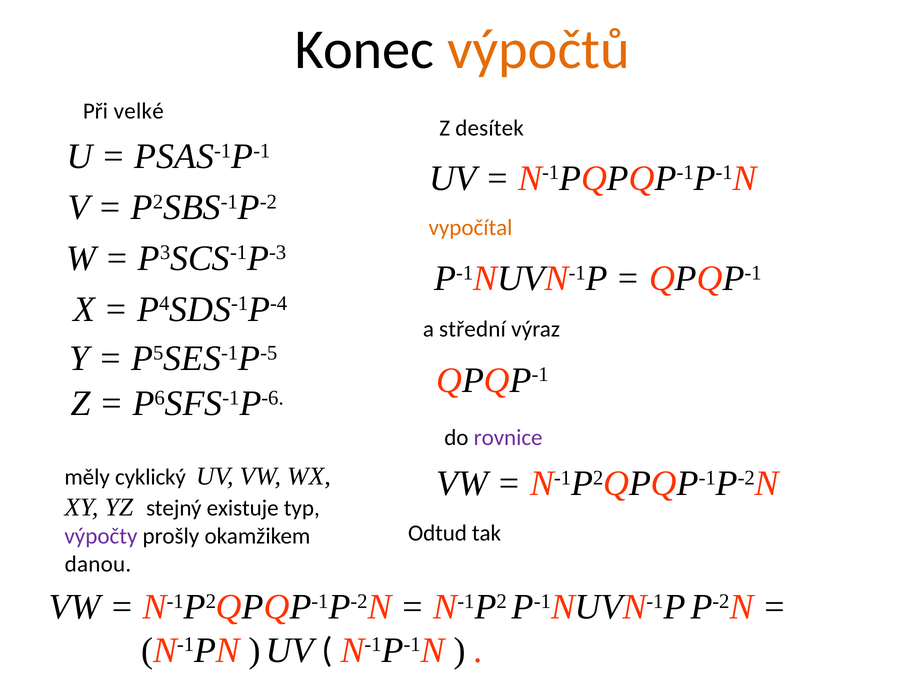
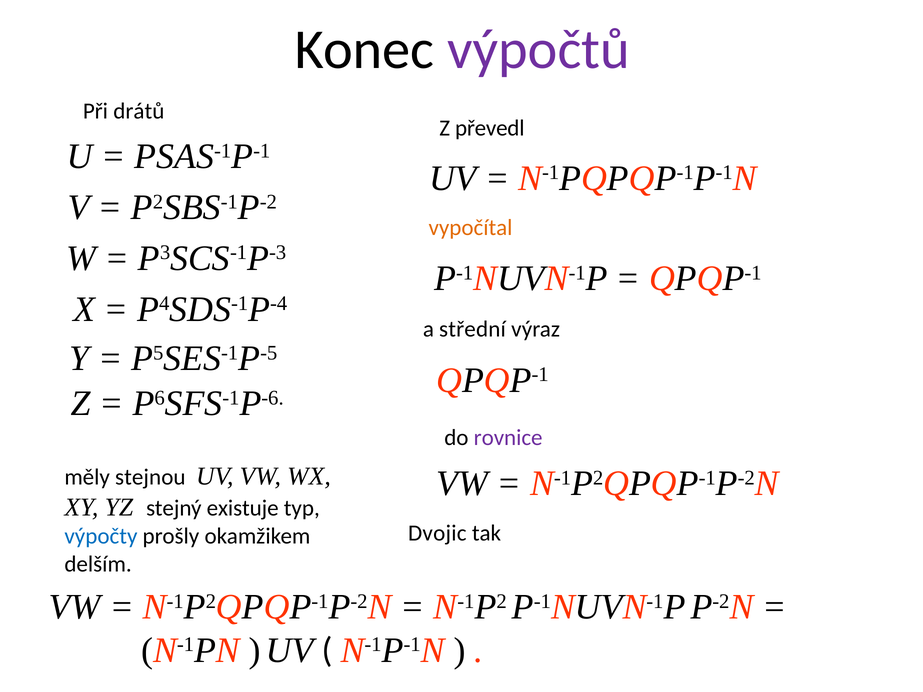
výpočtů colour: orange -> purple (538, 50)
velké: velké -> drátů (139, 111)
desítek: desítek -> převedl (490, 128)
cyklický: cyklický -> stejnou (150, 477)
Odtud: Odtud -> Dvojic (437, 533)
výpočty colour: purple -> blue (101, 536)
danou: danou -> delším (98, 564)
